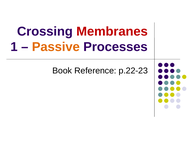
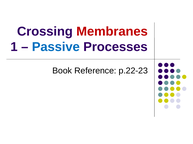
Passive colour: orange -> blue (56, 47)
